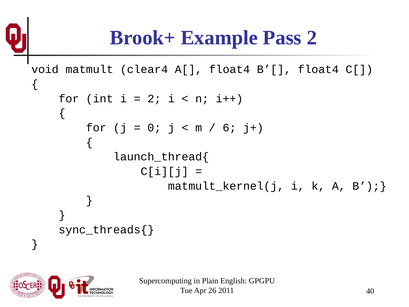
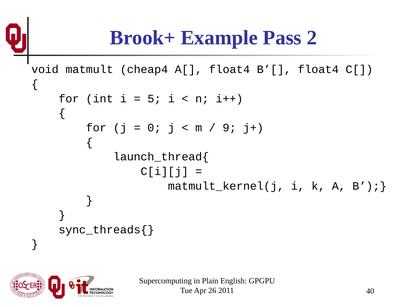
clear4: clear4 -> cheap4 (144, 69)
2: 2 -> 5 (154, 99)
6: 6 -> 9 (229, 128)
